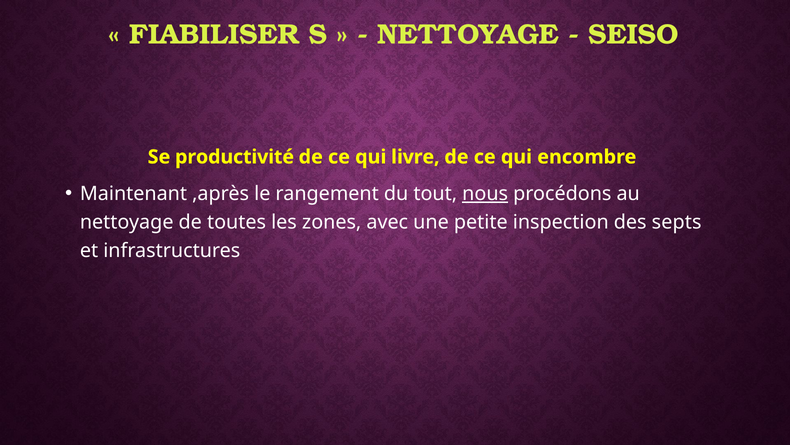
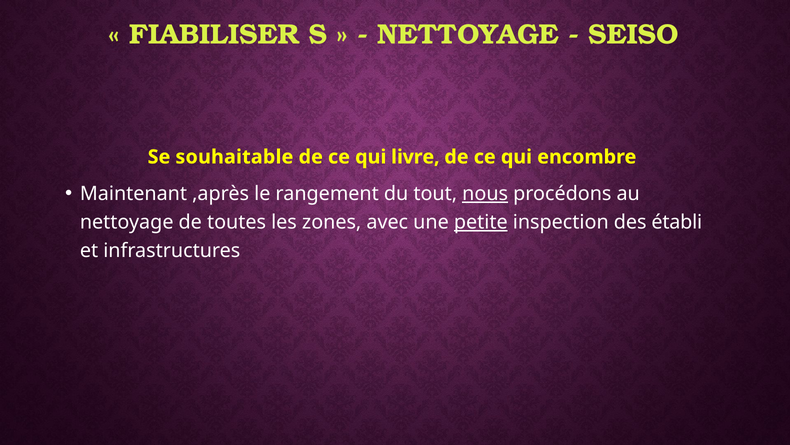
productivité: productivité -> souhaitable (234, 157)
petite underline: none -> present (481, 222)
septs: septs -> établi (677, 222)
